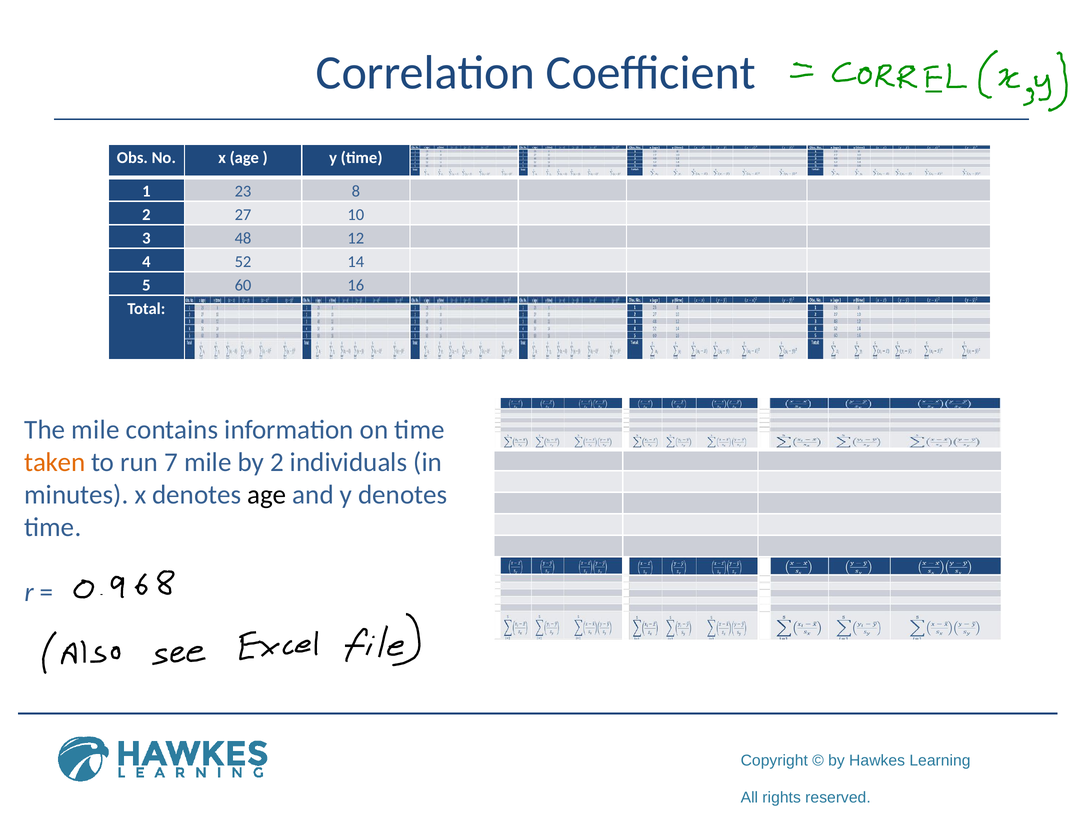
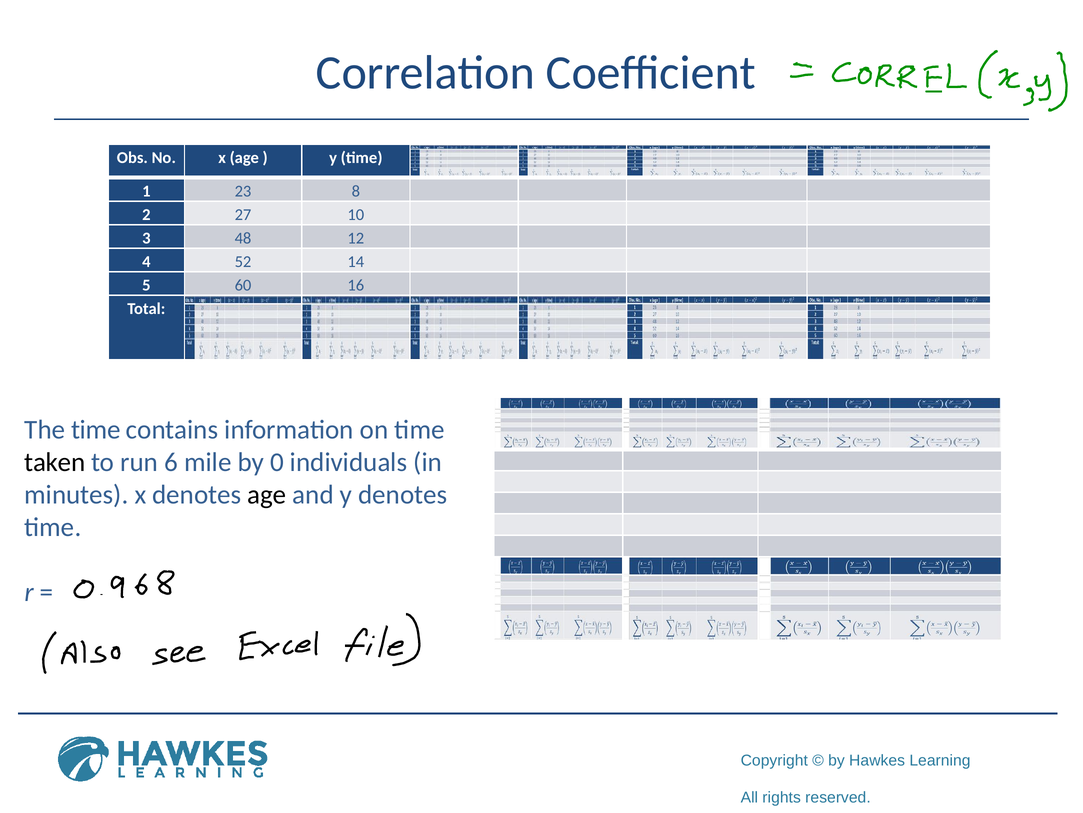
The mile: mile -> time (96, 430)
taken colour: orange -> black (55, 462)
7: 7 -> 6 (171, 462)
by 2: 2 -> 0 (277, 462)
